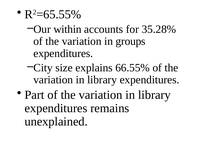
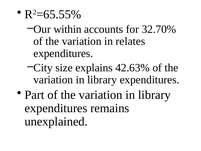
35.28%: 35.28% -> 32.70% (159, 29)
groups: groups -> relates (130, 41)
66.55%: 66.55% -> 42.63% (133, 68)
